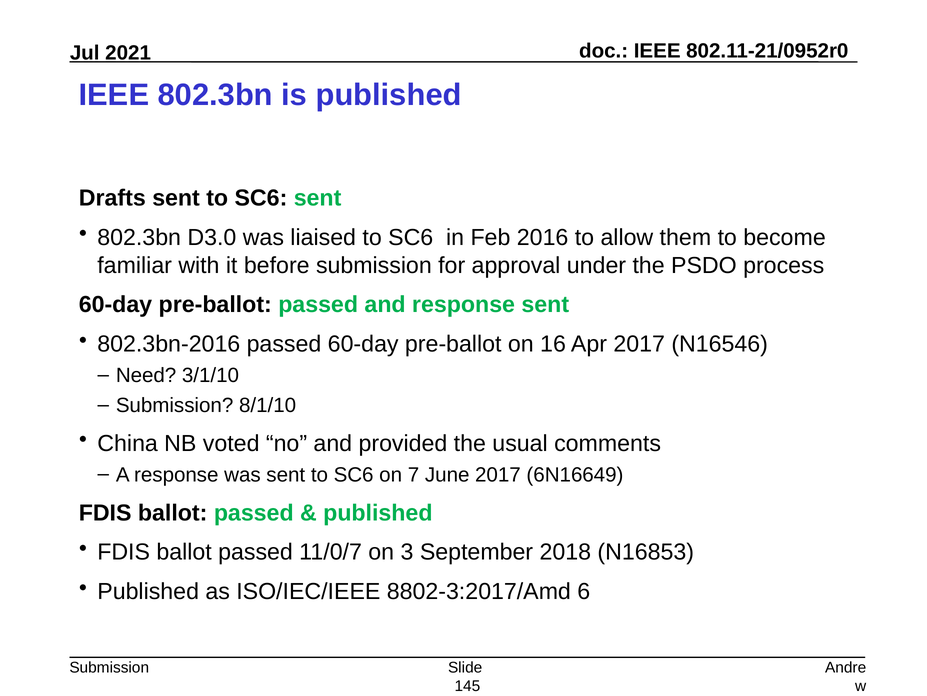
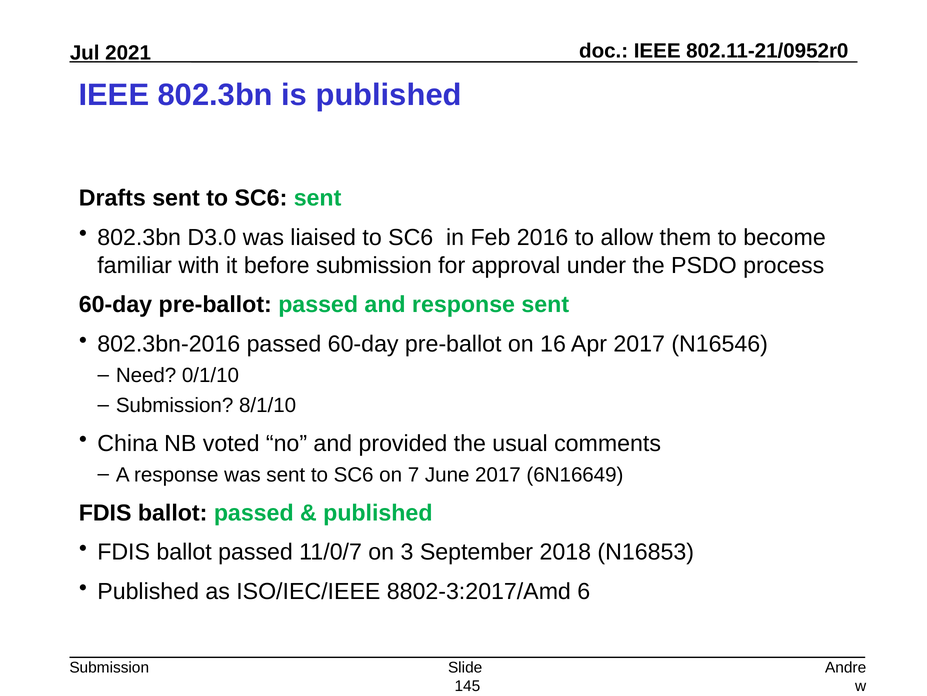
3/1/10: 3/1/10 -> 0/1/10 (210, 375)
